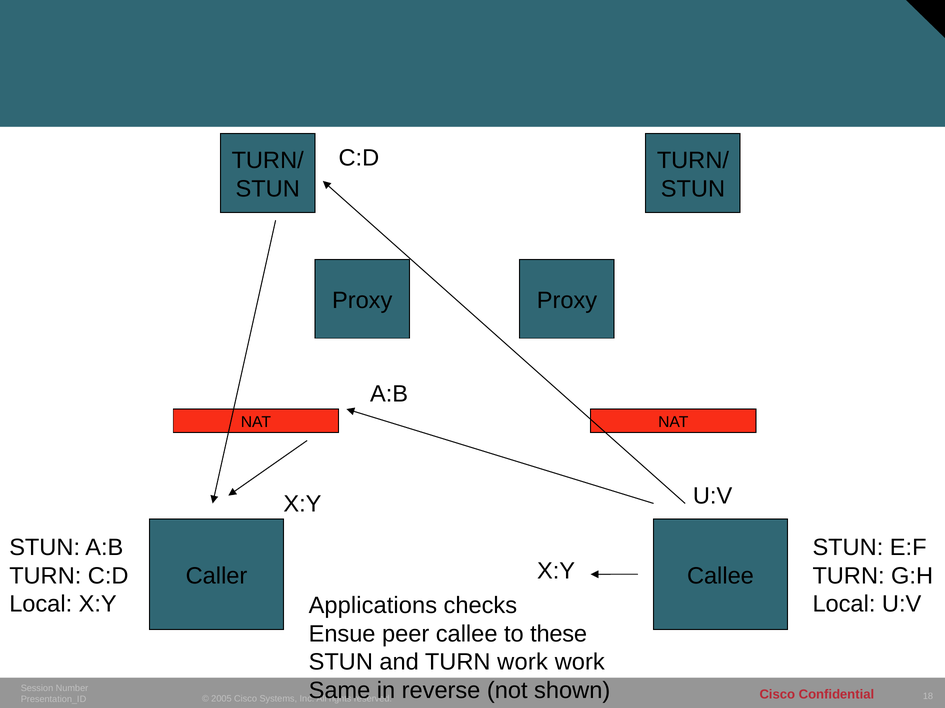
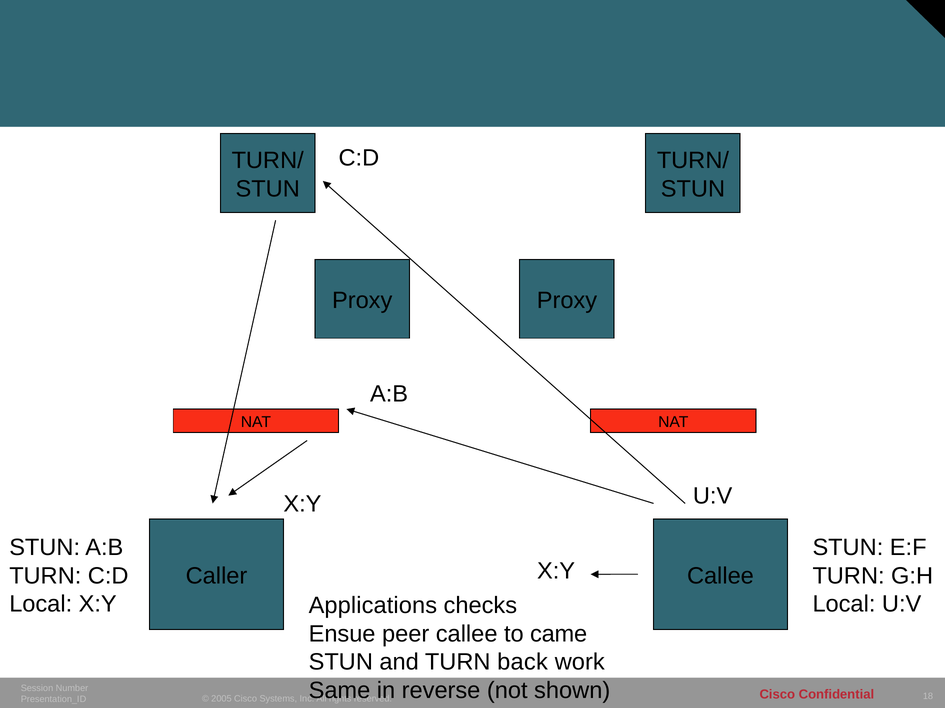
these: these -> came (559, 635)
TURN work: work -> back (523, 663)
